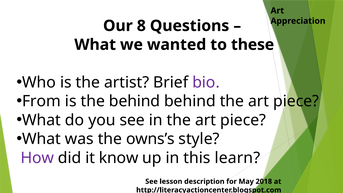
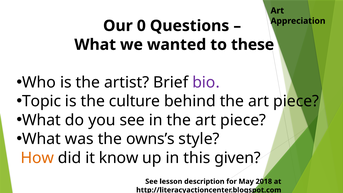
8: 8 -> 0 (141, 26)
From: From -> Topic (42, 101)
the behind: behind -> culture (135, 101)
How colour: purple -> orange (37, 158)
learn: learn -> given (237, 158)
